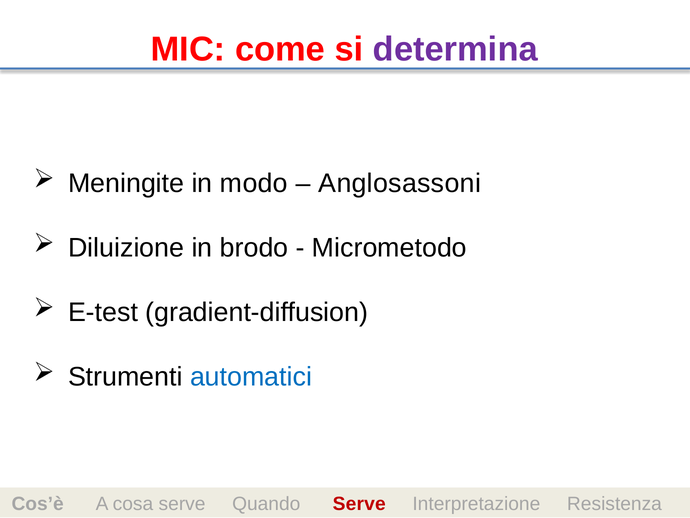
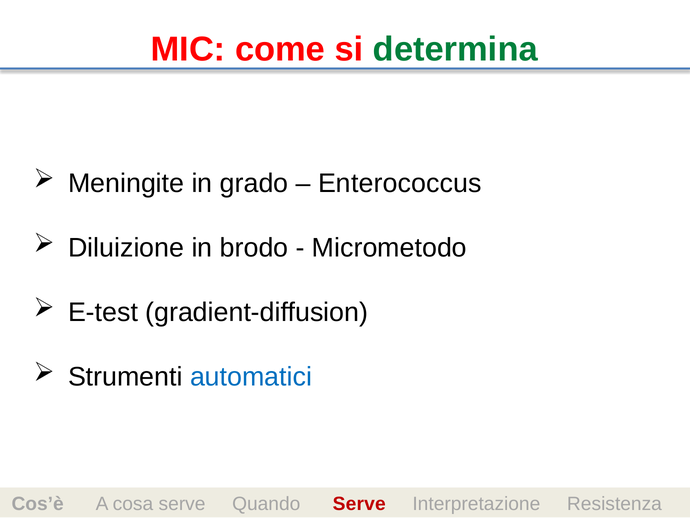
determina colour: purple -> green (455, 49)
modo: modo -> grado (254, 183)
Anglosassoni: Anglosassoni -> Enterococcus (400, 183)
